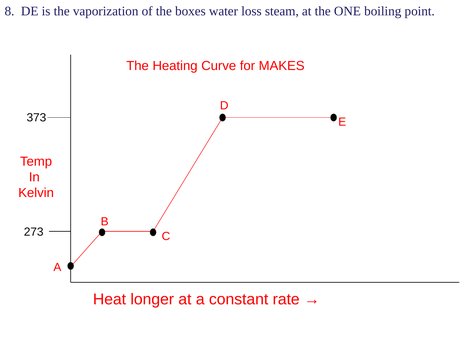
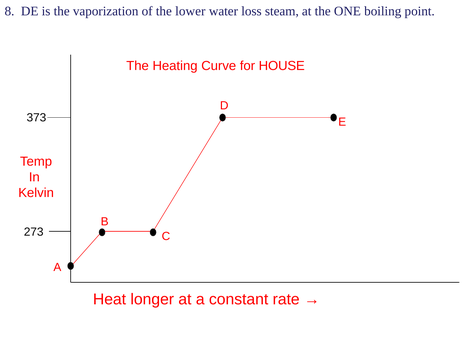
boxes: boxes -> lower (190, 11)
MAKES: MAKES -> HOUSE (282, 66)
